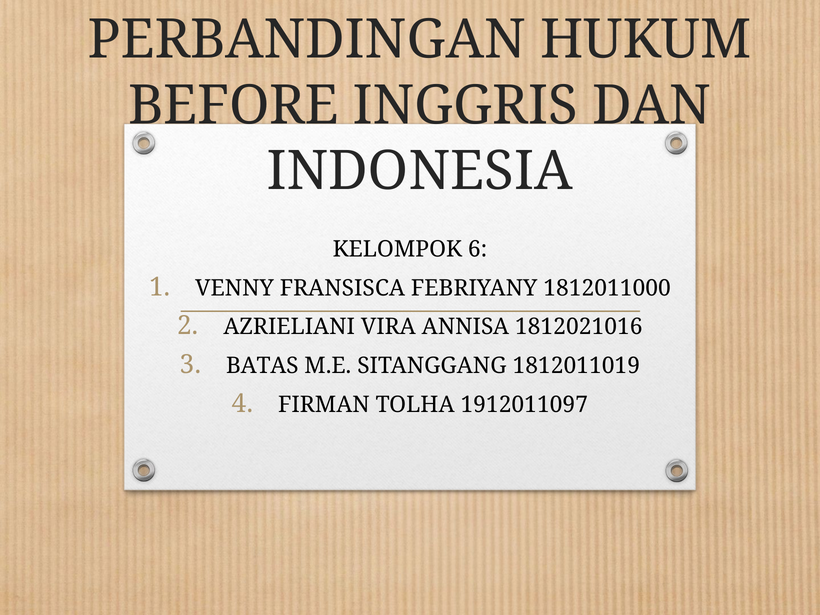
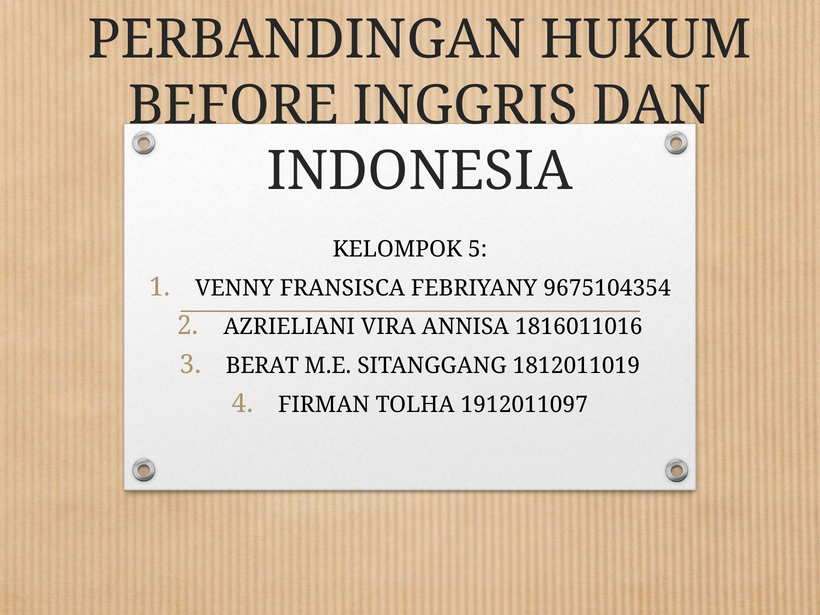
6: 6 -> 5 (478, 249)
1812011000: 1812011000 -> 9675104354 (607, 288)
1812021016: 1812021016 -> 1816011016 (579, 327)
BATAS: BATAS -> BERAT (262, 366)
